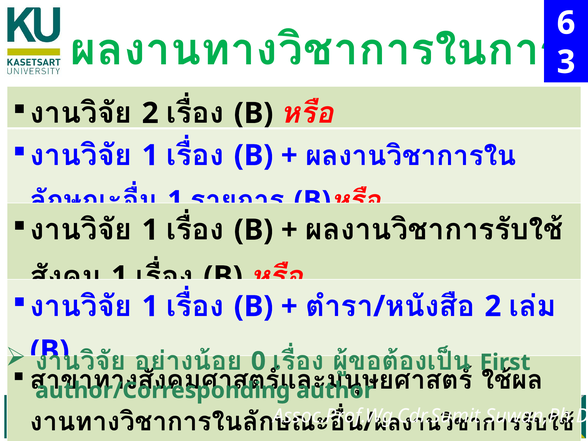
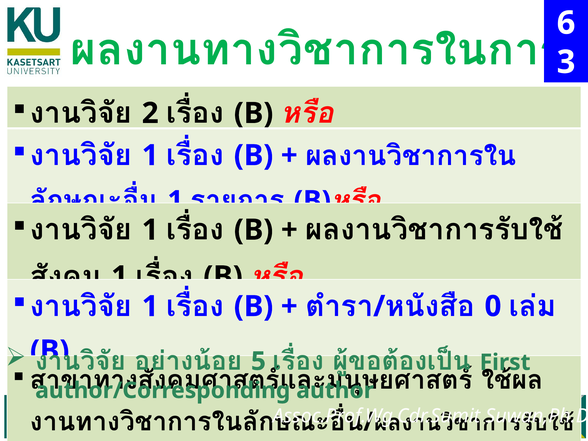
2: 2 -> 0 (493, 306)
0: 0 -> 5 (258, 361)
